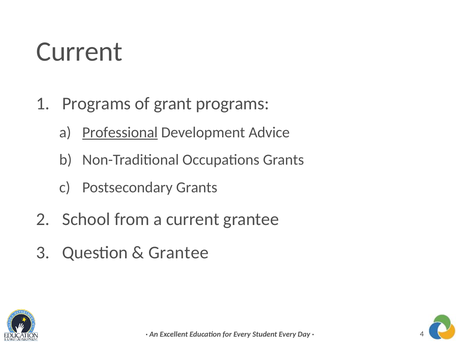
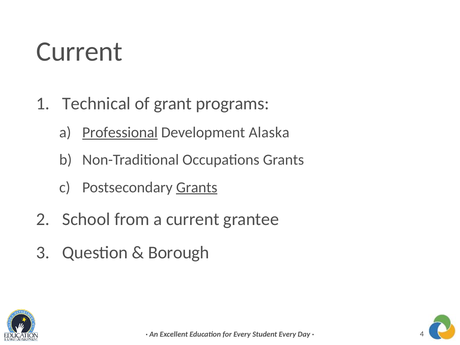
Programs: Programs -> Technical (96, 104)
Advice: Advice -> Alaska (269, 133)
Grants underline: none -> present (197, 187)
Grantee: Grantee -> Borough (179, 253)
